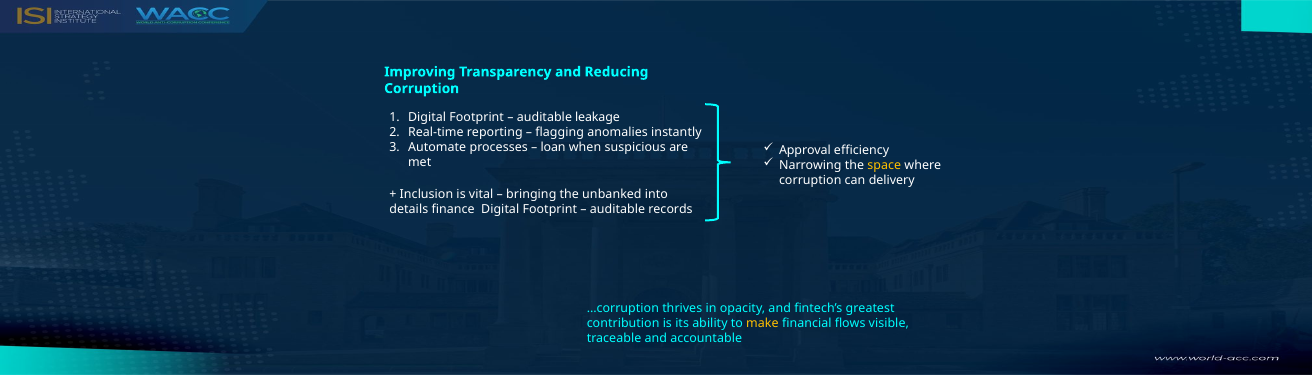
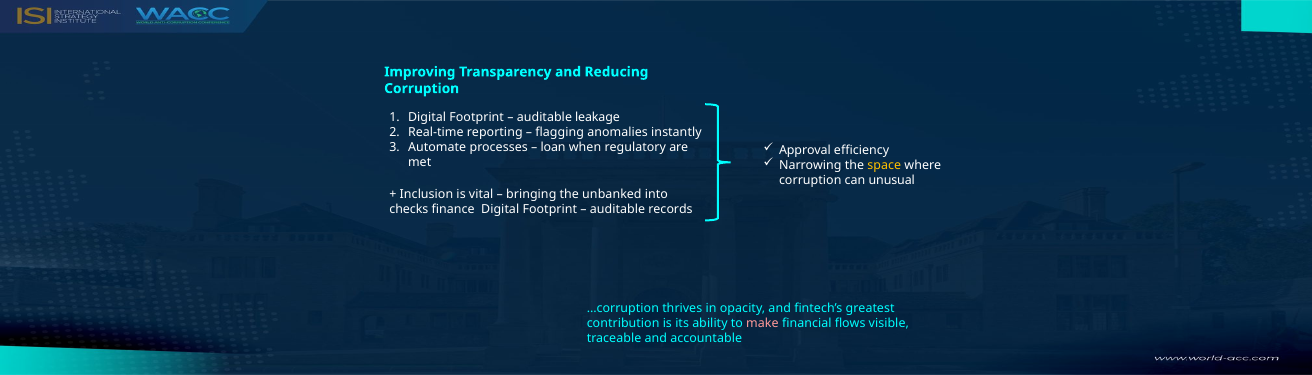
suspicious: suspicious -> regulatory (635, 147)
delivery: delivery -> unusual (892, 180)
details: details -> checks (409, 209)
make colour: yellow -> pink (762, 324)
